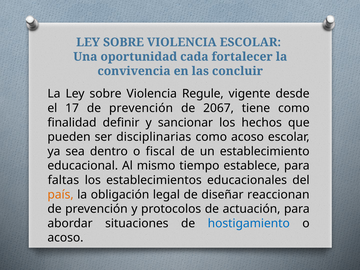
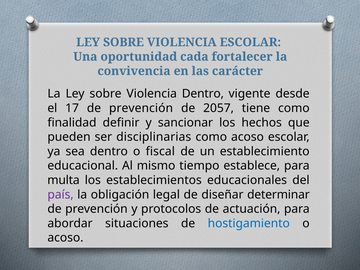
concluir: concluir -> carácter (238, 71)
Violencia Regule: Regule -> Dentro (203, 94)
2067: 2067 -> 2057 (219, 108)
faltas: faltas -> multa (64, 180)
país colour: orange -> purple (61, 195)
reaccionan: reaccionan -> determinar (278, 195)
